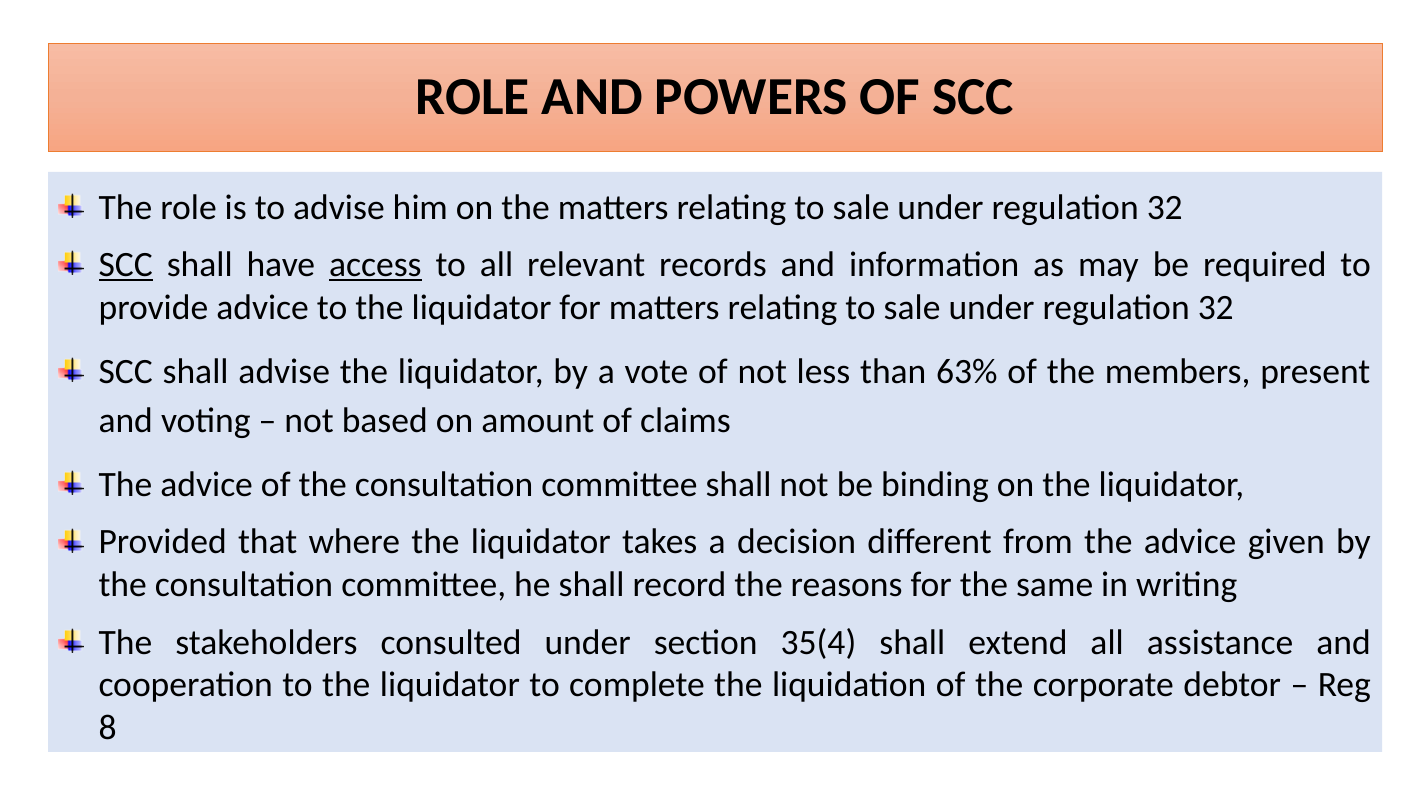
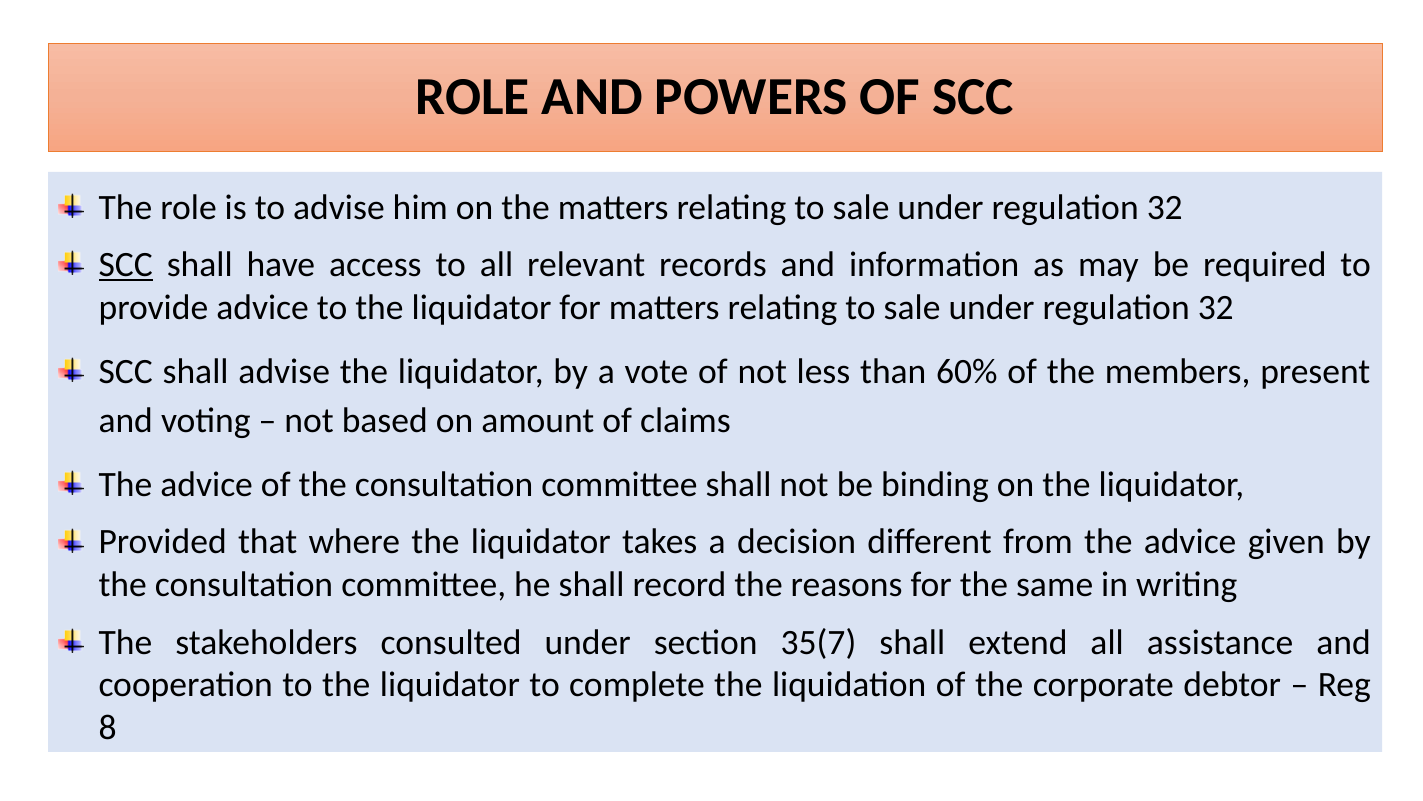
access underline: present -> none (375, 265)
63%: 63% -> 60% (967, 371)
35(4: 35(4 -> 35(7 (818, 642)
